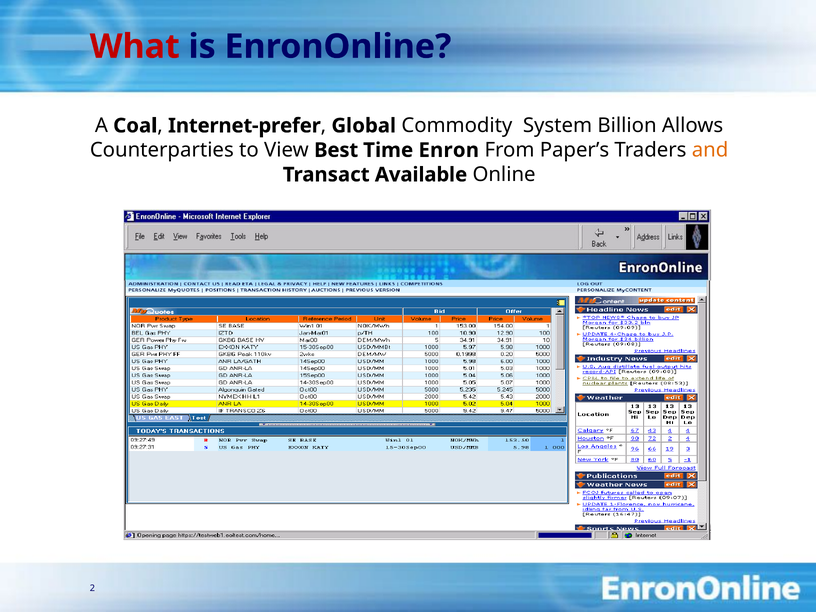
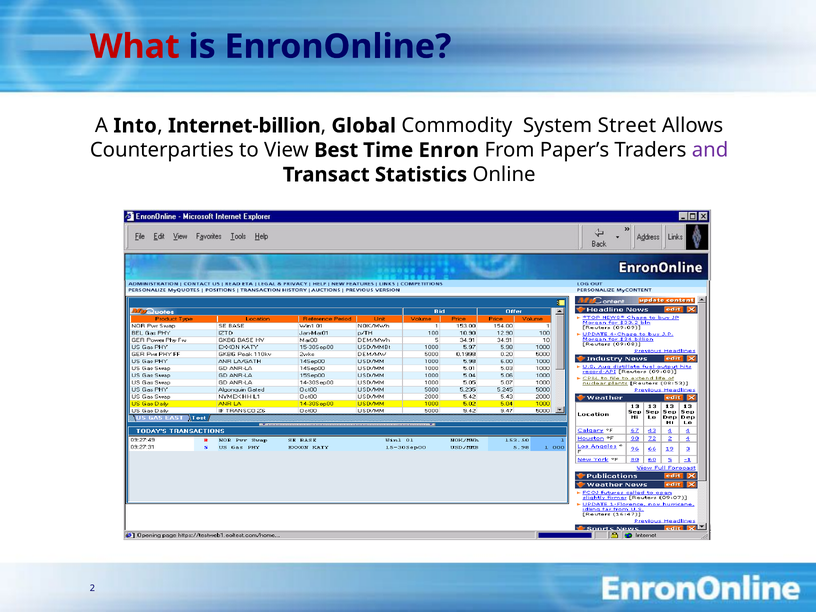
Coal: Coal -> Into (135, 126)
Internet-prefer: Internet-prefer -> Internet-billion (244, 126)
Billion: Billion -> Street (627, 126)
and colour: orange -> purple (710, 150)
Available: Available -> Statistics (421, 175)
